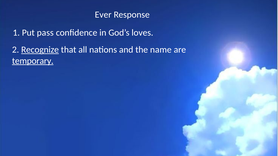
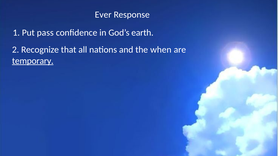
loves: loves -> earth (142, 33)
Recognize underline: present -> none (40, 50)
name: name -> when (161, 50)
